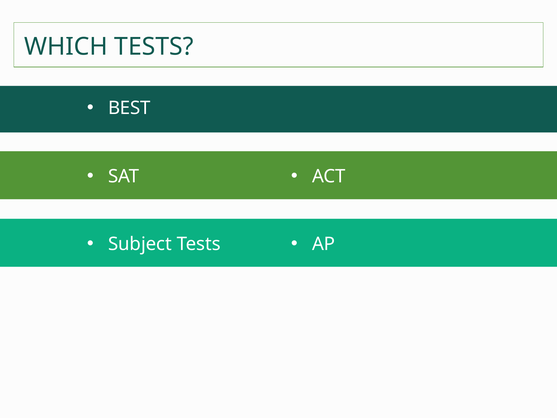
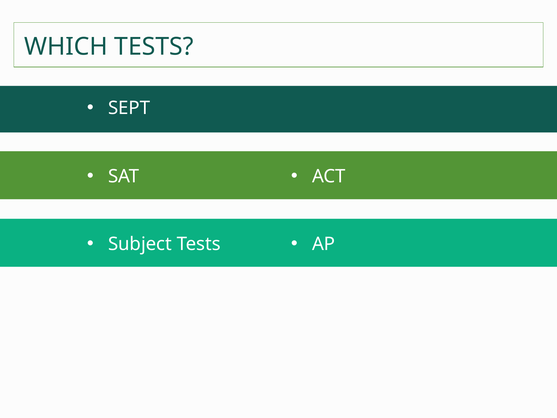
BEST: BEST -> SEPT (129, 108)
